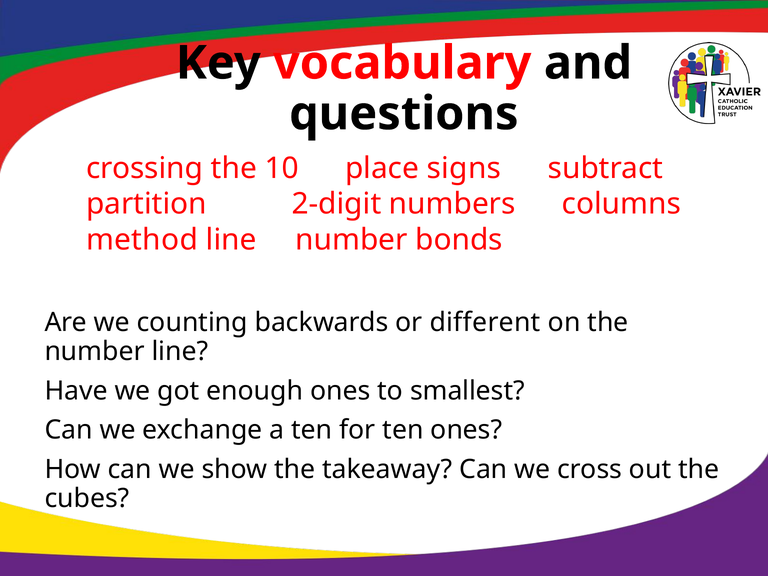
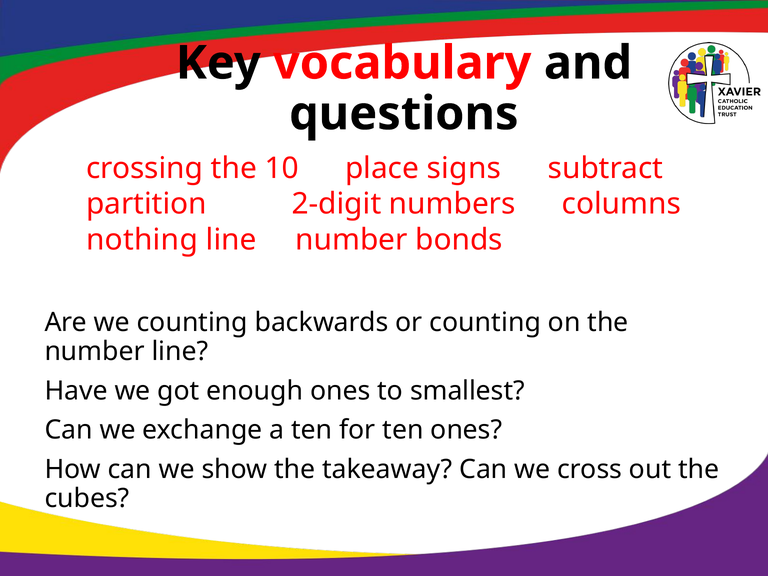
method: method -> nothing (142, 240)
or different: different -> counting (485, 322)
